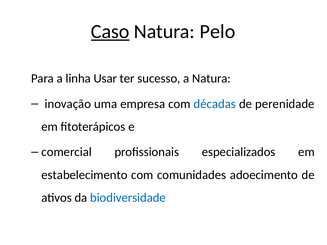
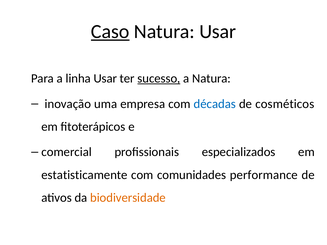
Natura Pelo: Pelo -> Usar (218, 32)
sucesso underline: none -> present (159, 79)
perenidade: perenidade -> cosméticos (285, 104)
estabelecimento: estabelecimento -> estatisticamente (84, 175)
adoecimento: adoecimento -> performance (264, 175)
biodiversidade colour: blue -> orange (128, 198)
